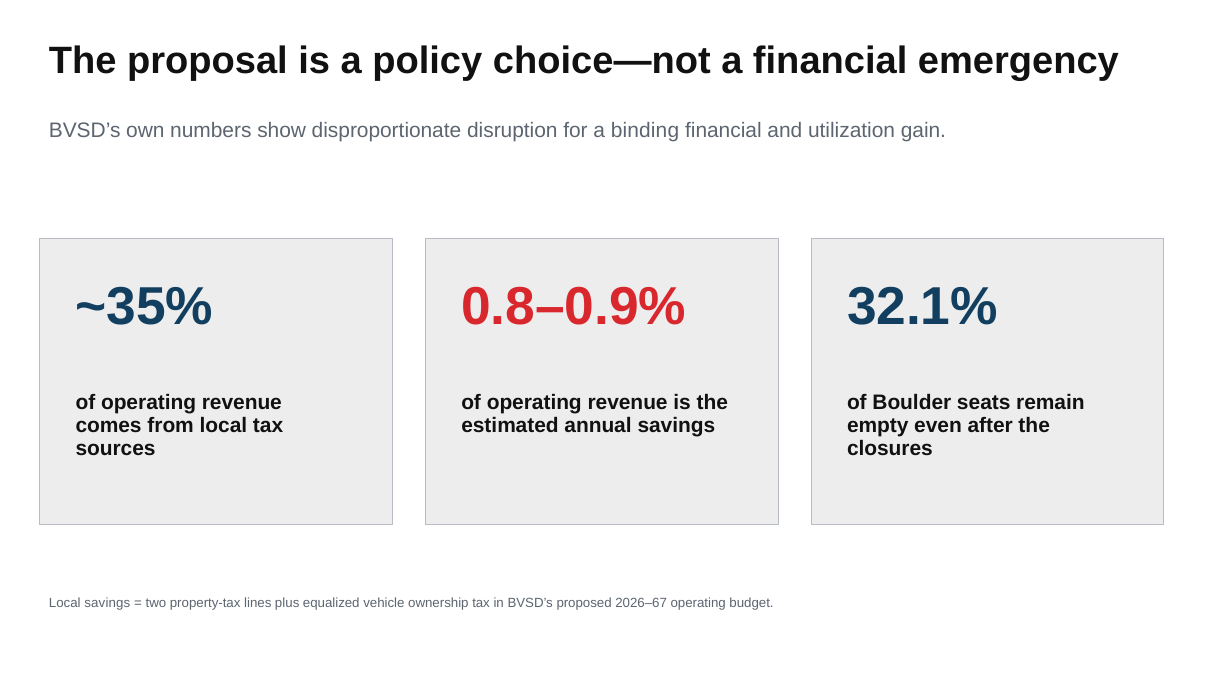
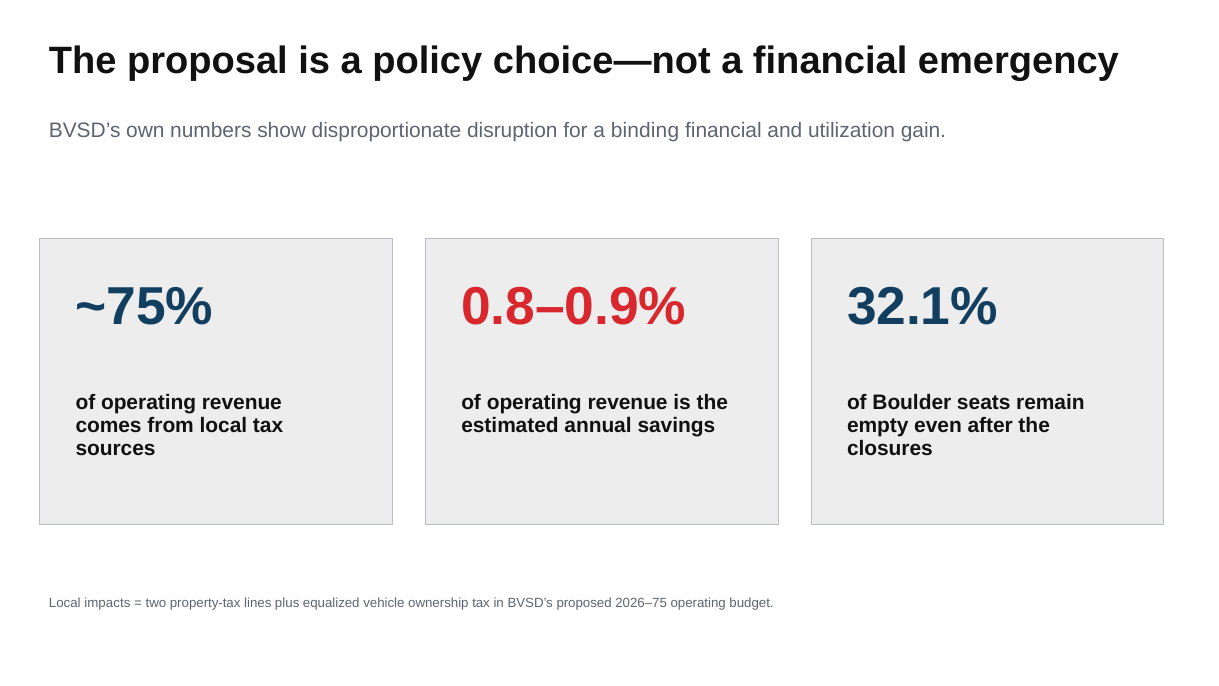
~35%: ~35% -> ~75% (145, 307)
Local savings: savings -> impacts (107, 603)
2026–67: 2026–67 -> 2026–75 (641, 603)
